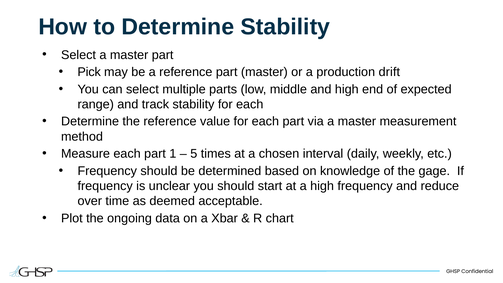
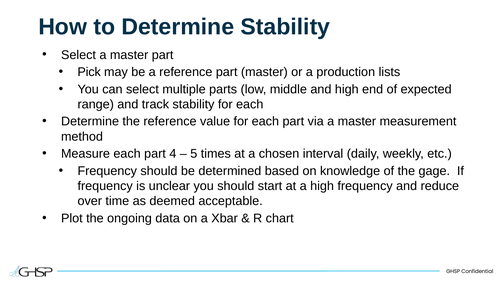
drift: drift -> lists (389, 72)
1: 1 -> 4 (173, 154)
